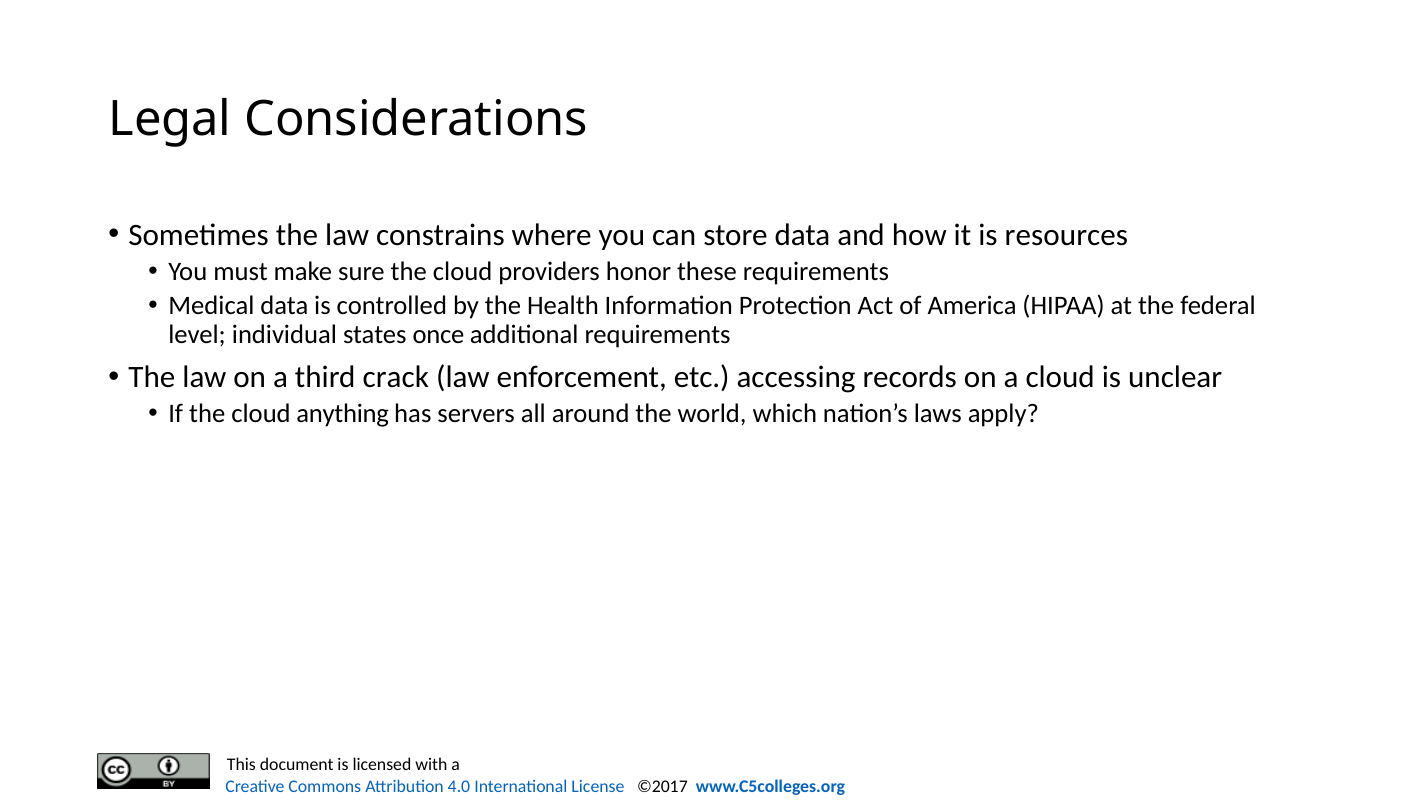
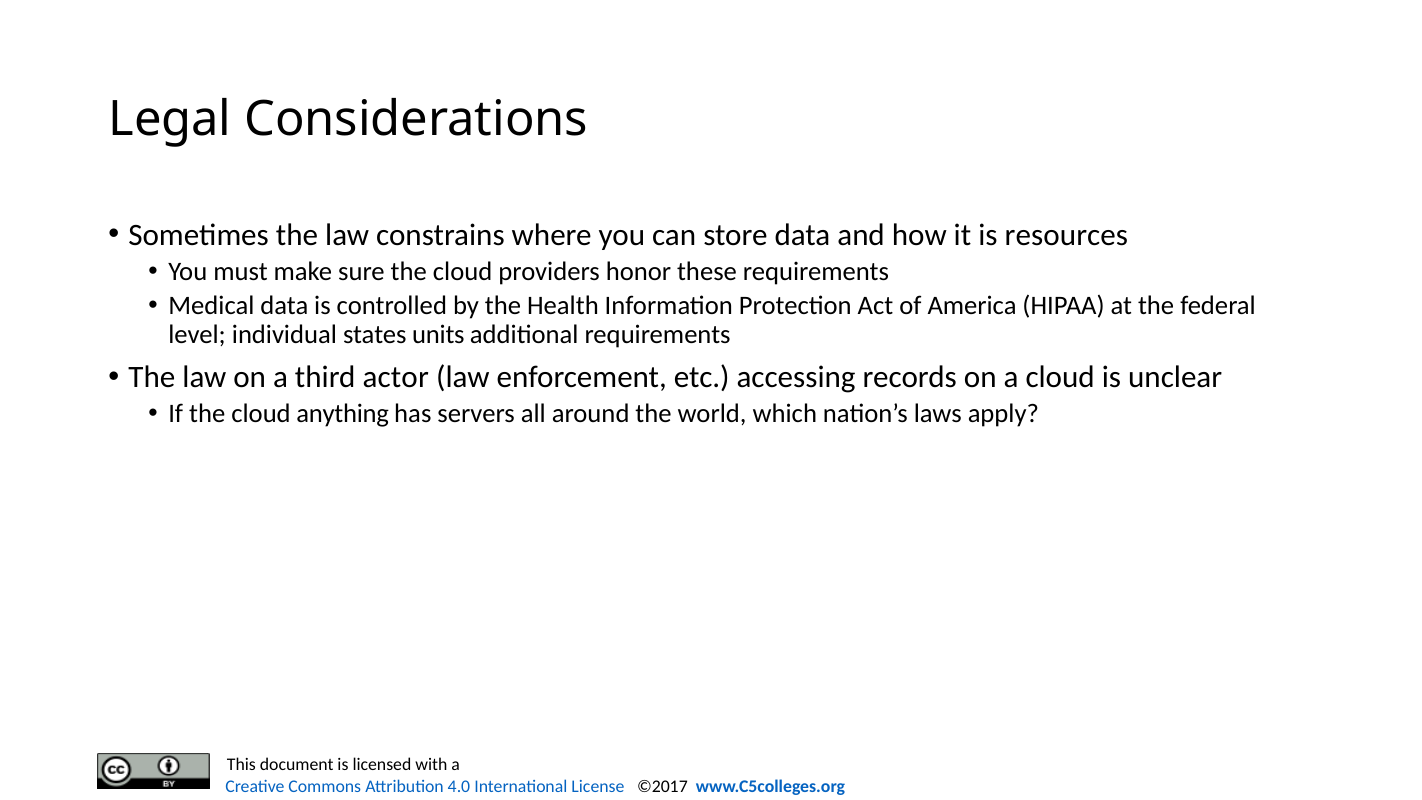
once: once -> units (438, 335)
crack: crack -> actor (396, 377)
